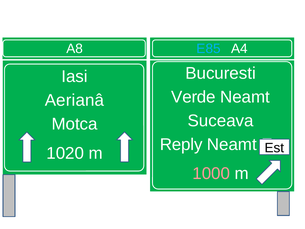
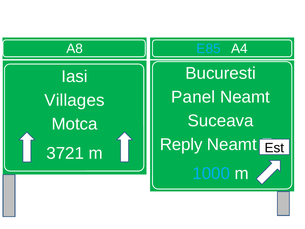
Verde: Verde -> Panel (193, 97)
Aerianâ: Aerianâ -> Villages (74, 100)
1020: 1020 -> 3721 (65, 153)
1000 colour: pink -> light blue (211, 173)
